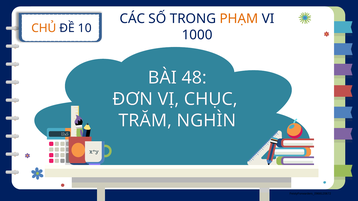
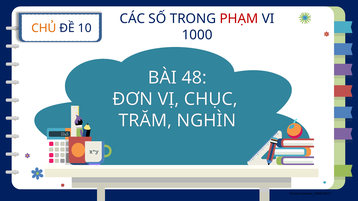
PHẠM colour: orange -> red (239, 19)
